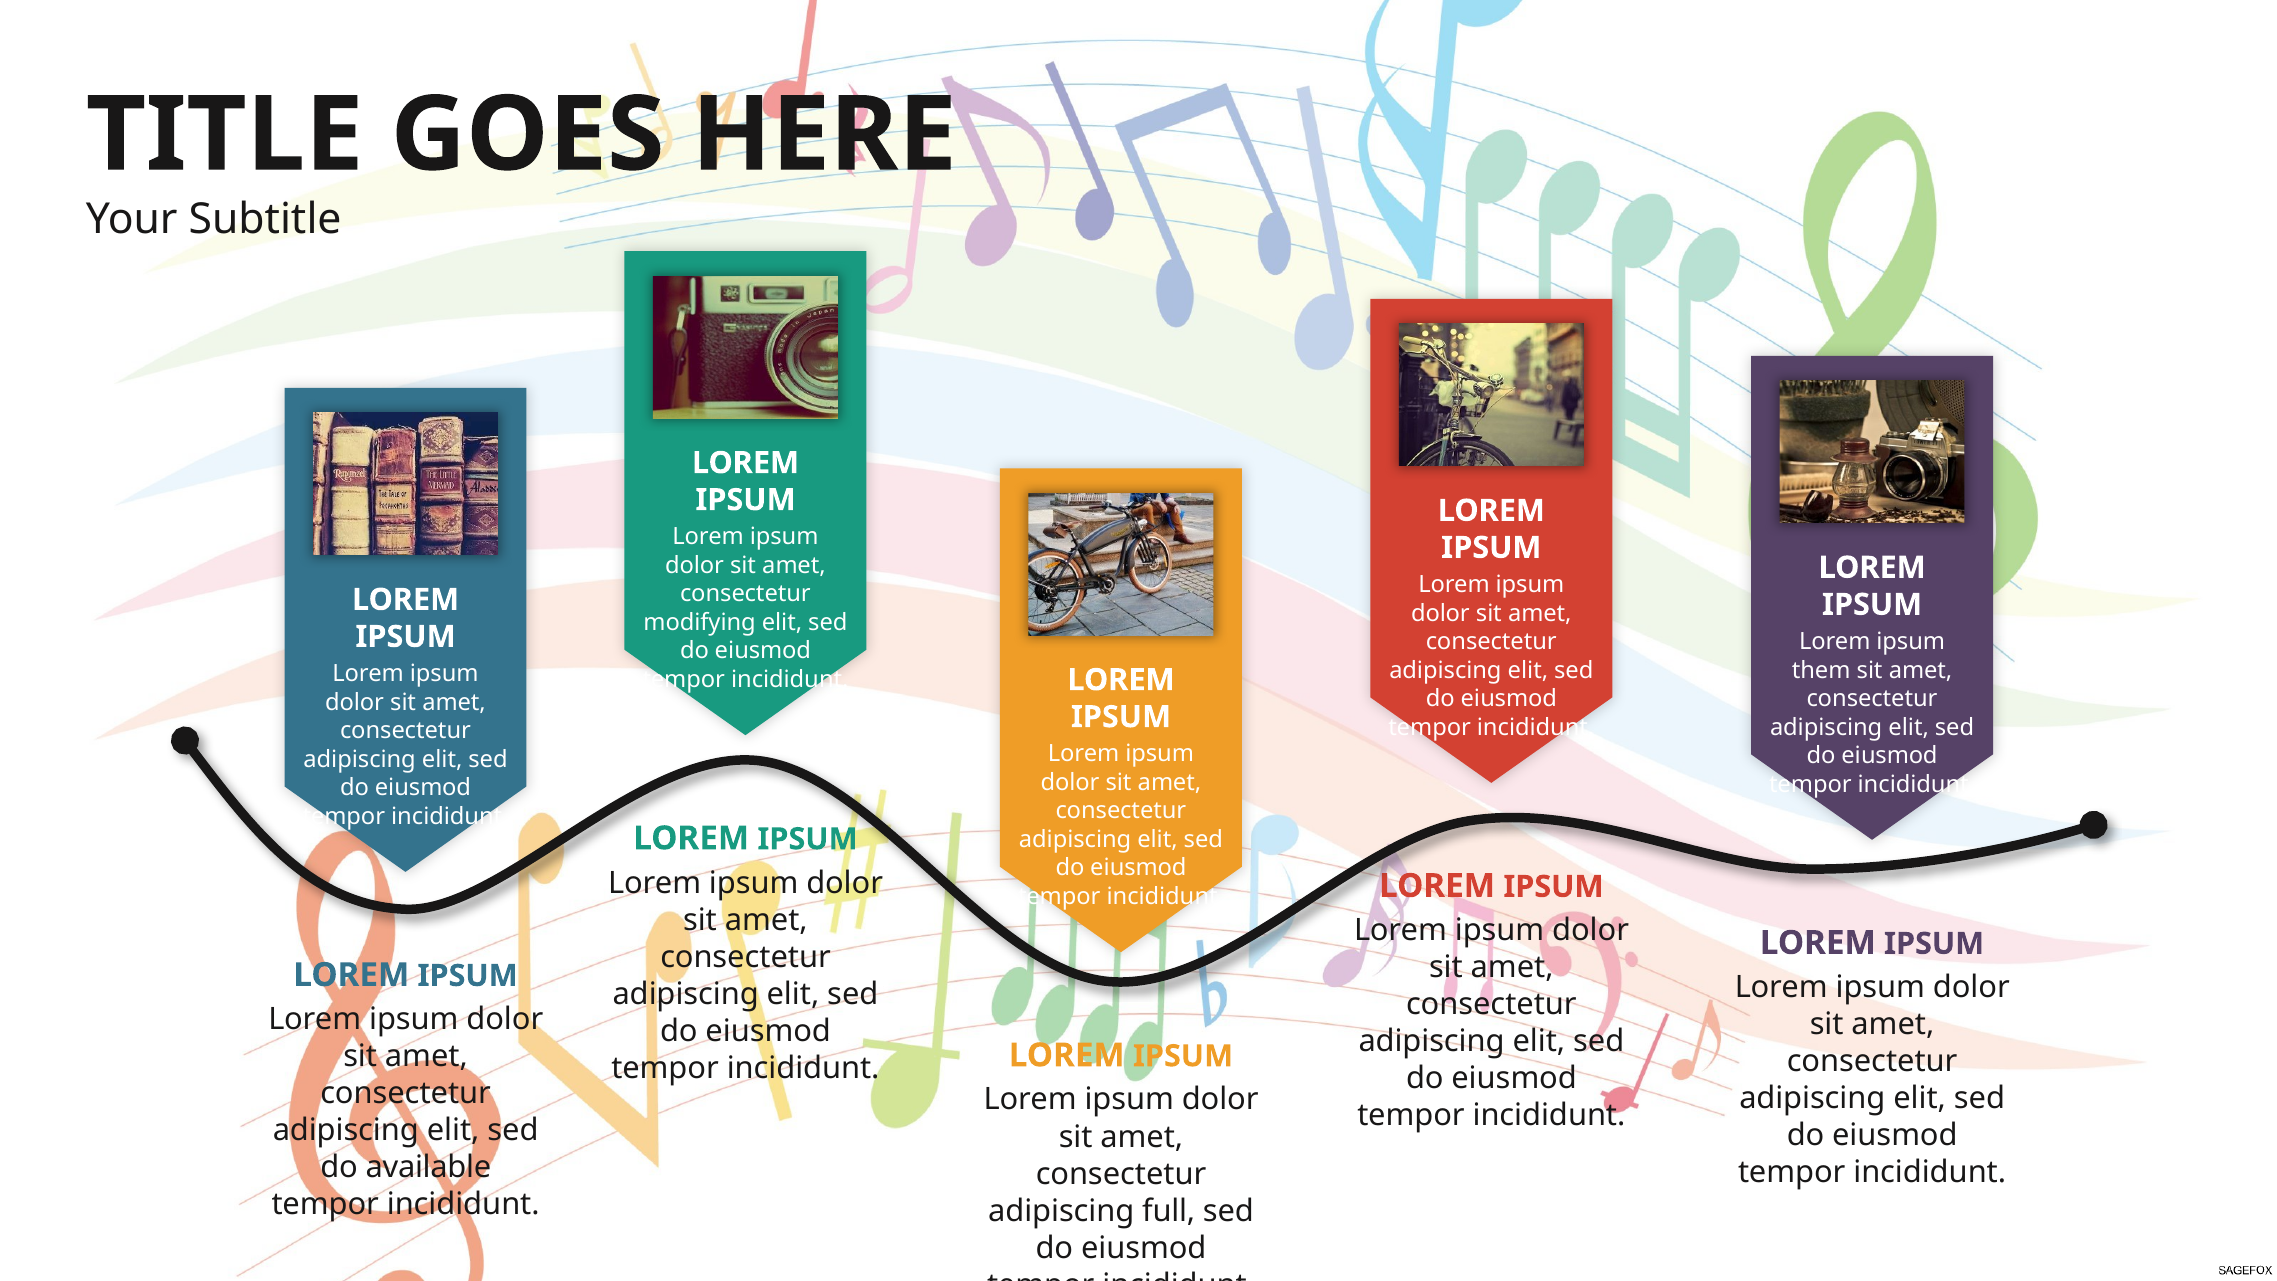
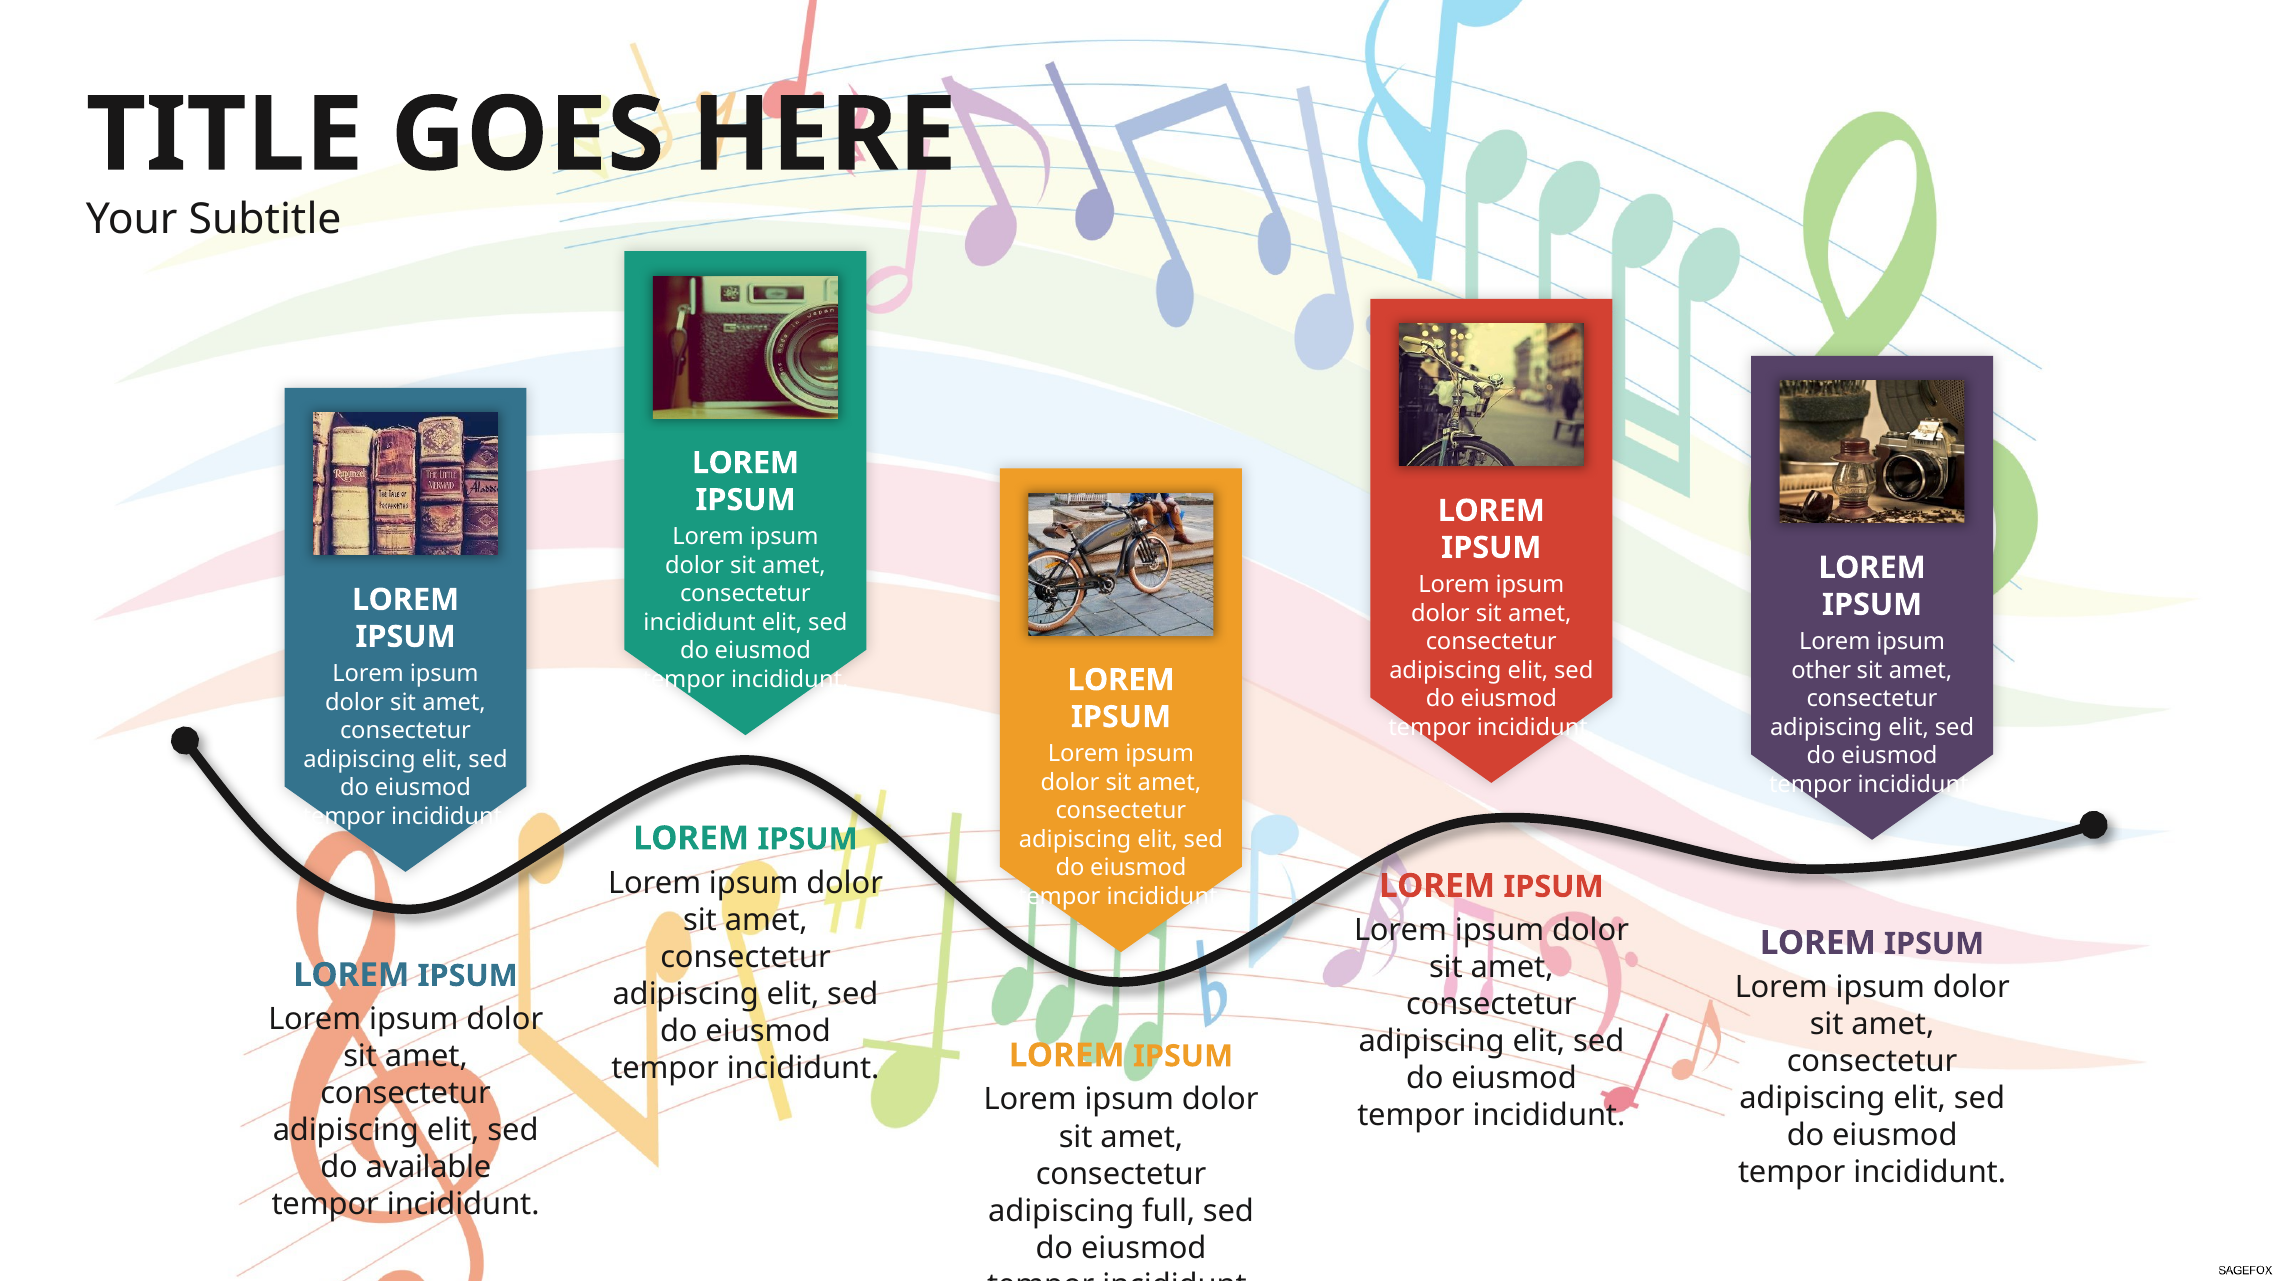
modifying: modifying -> incididunt (700, 622)
them: them -> other (1821, 670)
